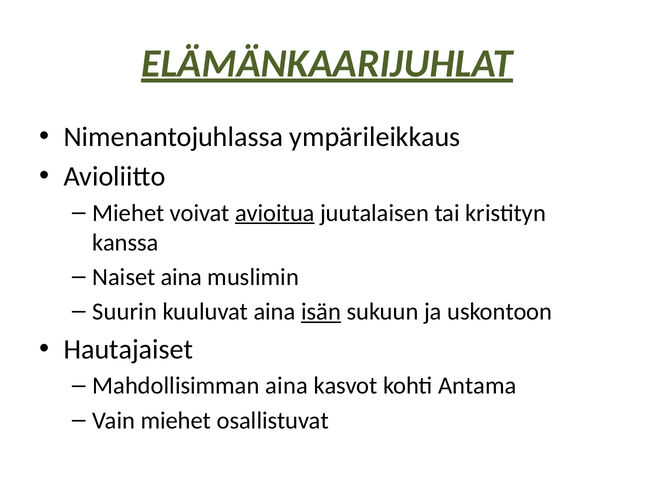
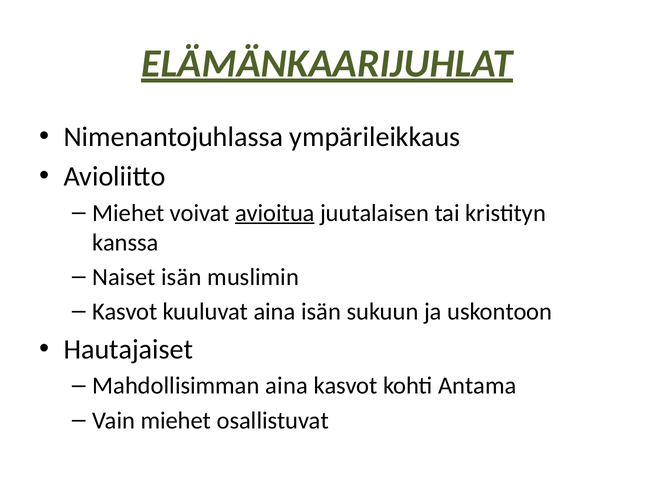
Naiset aina: aina -> isän (181, 277)
Suurin: Suurin -> Kasvot (125, 311)
isän underline: present -> none (321, 311)
